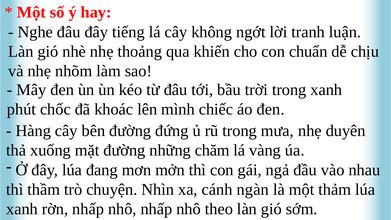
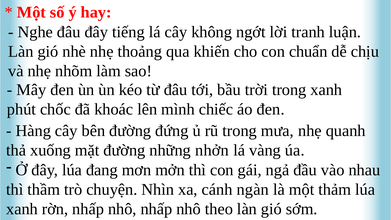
duyên: duyên -> quanh (346, 131)
chăm: chăm -> nhởn (212, 151)
